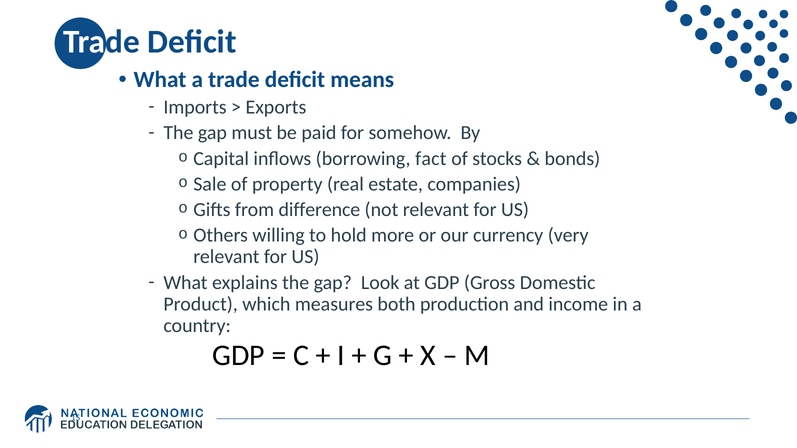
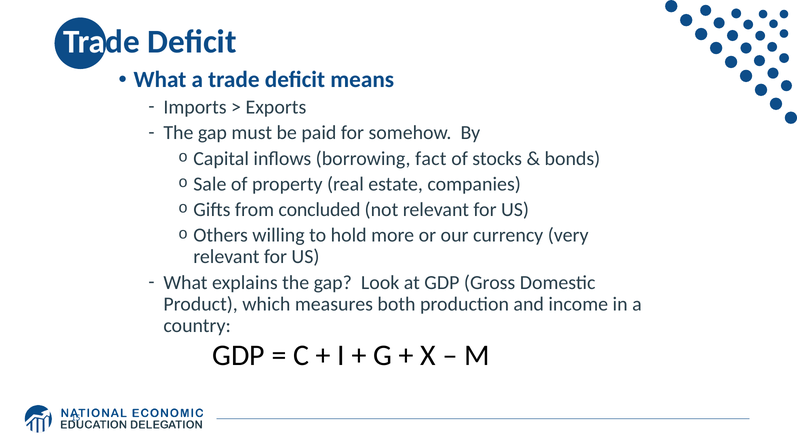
difference: difference -> concluded (319, 210)
